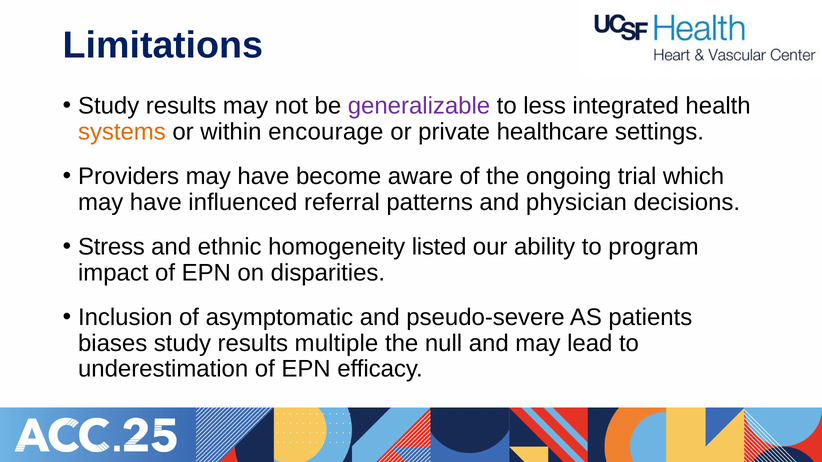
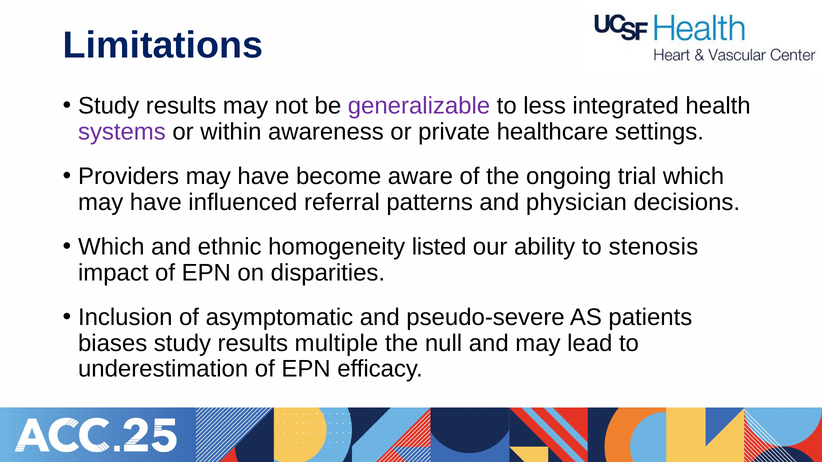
systems colour: orange -> purple (122, 132)
encourage: encourage -> awareness (326, 132)
Stress: Stress -> Which (111, 247)
program: program -> stenosis (653, 247)
